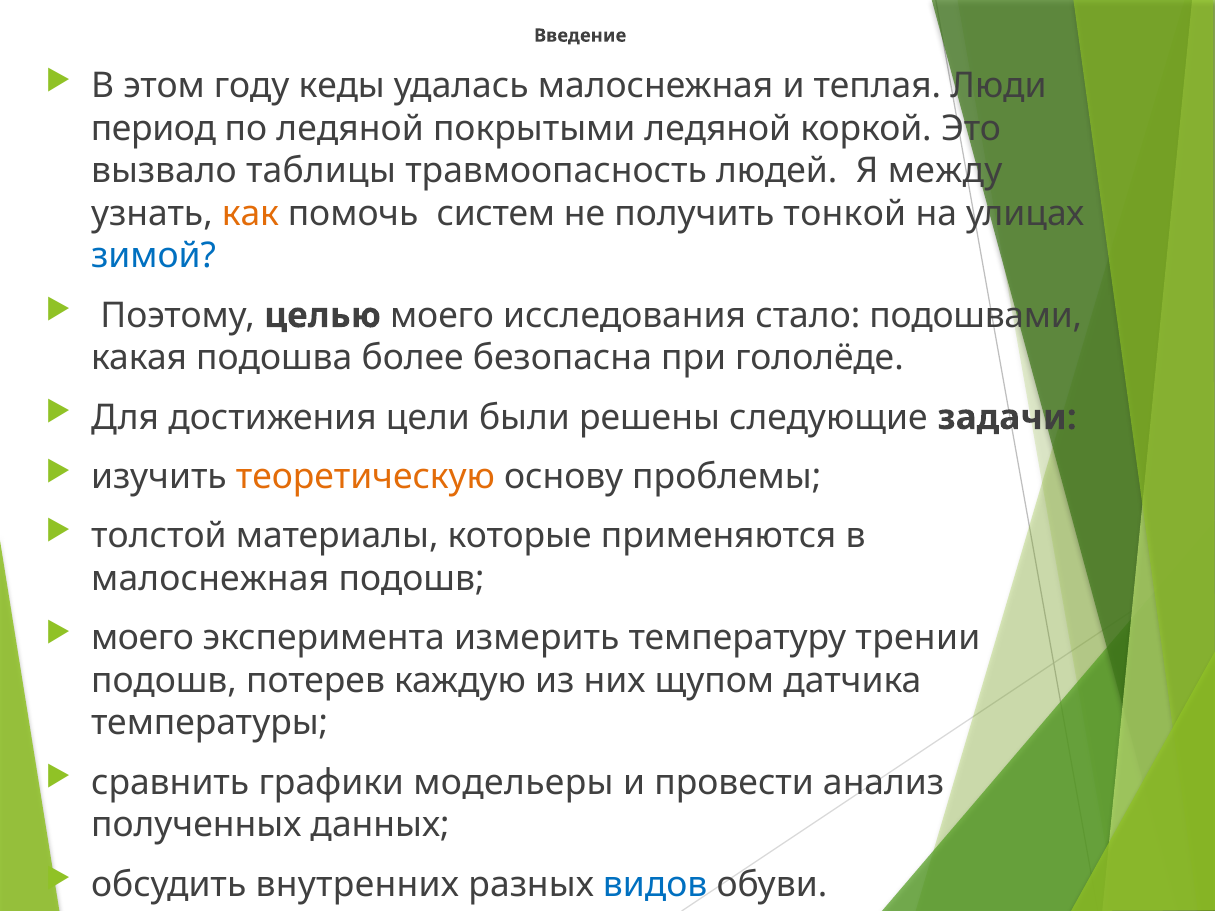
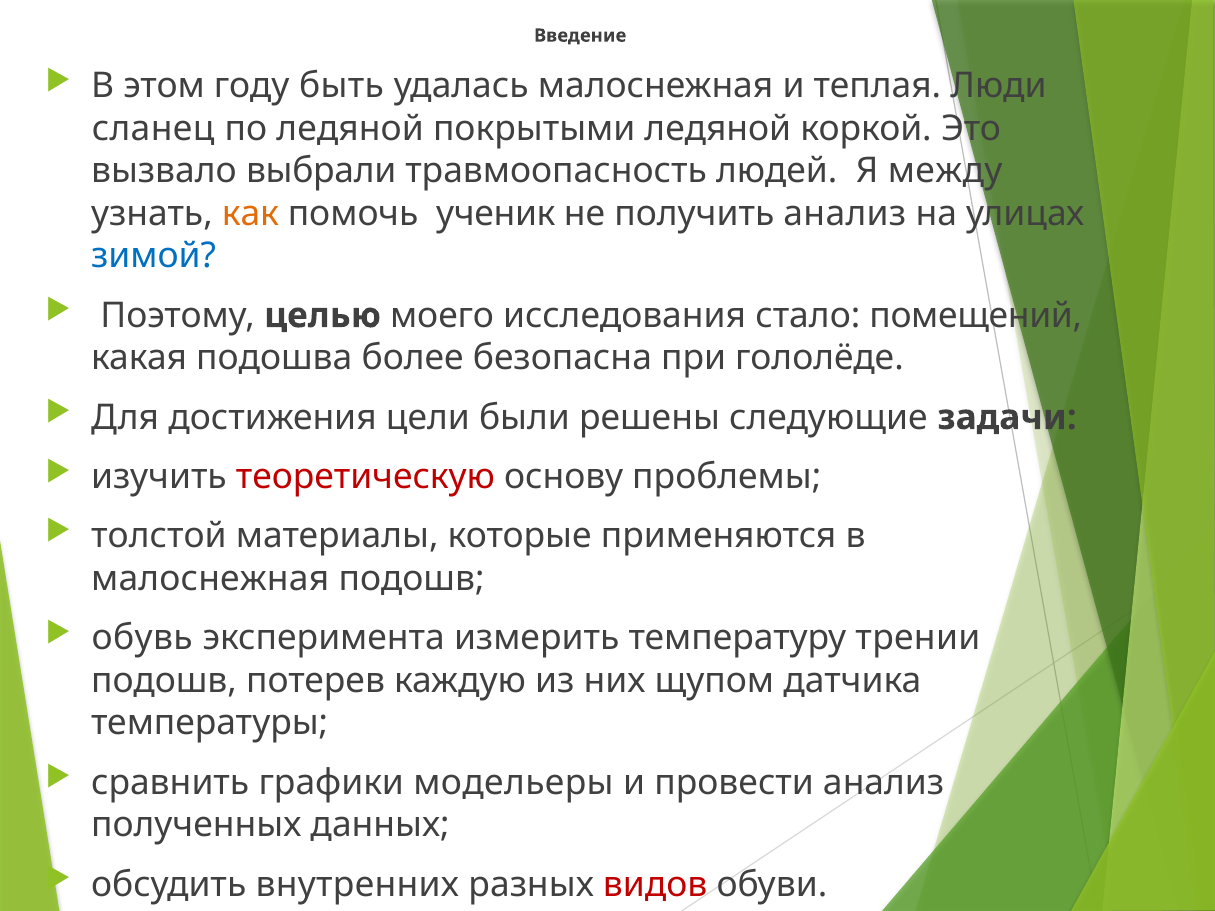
кеды: кеды -> быть (341, 86)
период: период -> сланец (153, 129)
таблицы: таблицы -> выбрали (321, 171)
систем: систем -> ученик (496, 214)
получить тонкой: тонкой -> анализ (845, 214)
подошвами: подошвами -> помещений (976, 316)
теоретическую colour: orange -> red (365, 477)
моего: моего -> обувь (142, 638)
видов colour: blue -> red (655, 885)
